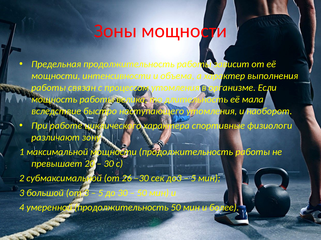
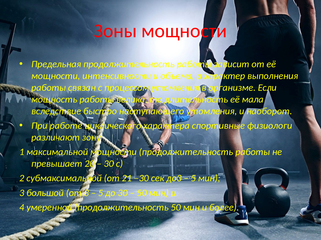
26: 26 -> 21 (127, 179)
